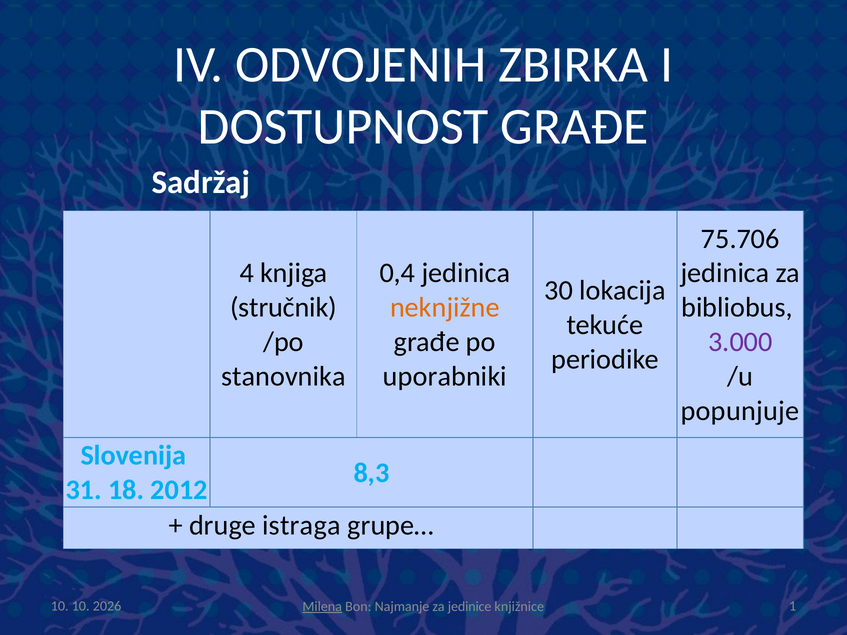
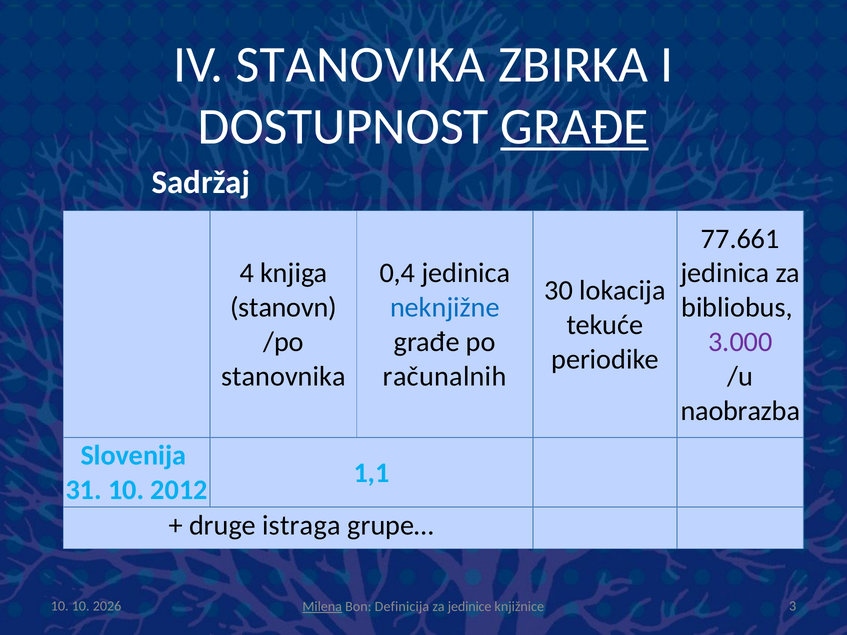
ODVOJENIH: ODVOJENIH -> STANOVIKA (360, 65)
GRAĐE underline: none -> present (574, 127)
75.706: 75.706 -> 77.661 (740, 239)
stručnik: stručnik -> stanovn (283, 308)
neknjižne colour: orange -> blue (445, 308)
uporabniki: uporabniki -> računalnih (445, 377)
popunjuje: popunjuje -> naobrazba (740, 411)
8,3: 8,3 -> 1,1 (371, 473)
31 18: 18 -> 10 (126, 490)
Najmanje: Najmanje -> Definicija (402, 607)
1: 1 -> 3 (793, 607)
